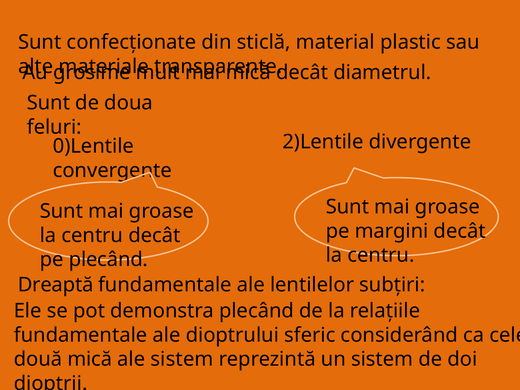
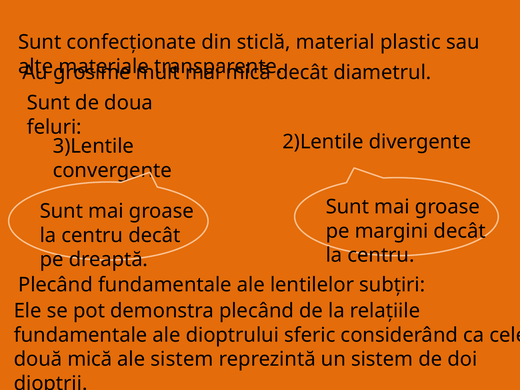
0)Lentile: 0)Lentile -> 3)Lentile (93, 146)
pe plecând: plecând -> dreaptă (108, 260)
Dreaptă: Dreaptă -> Plecând (55, 285)
